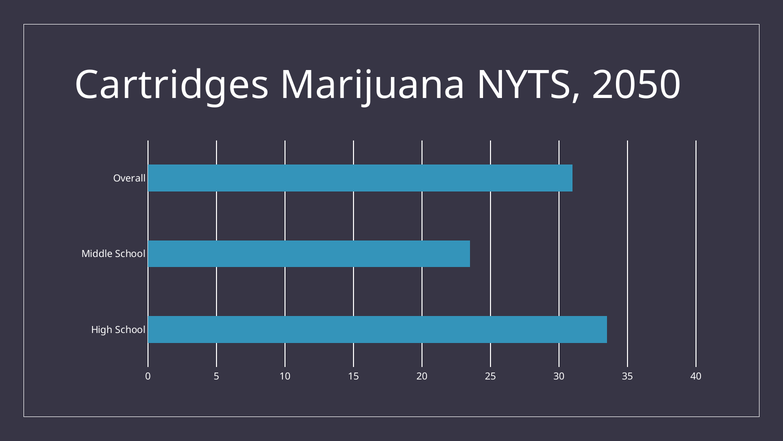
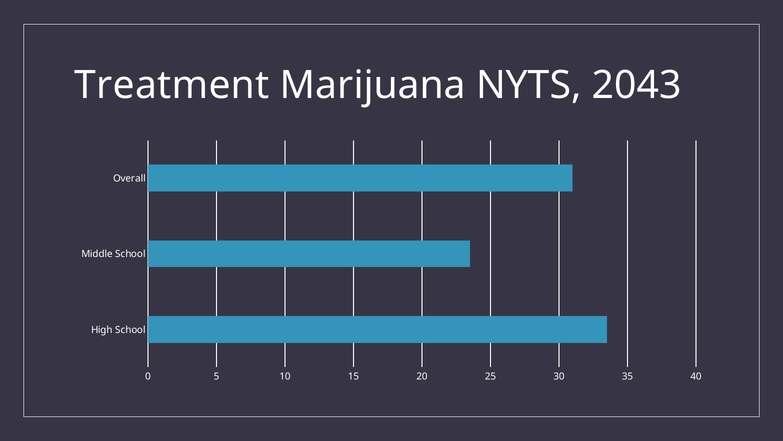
Cartridges: Cartridges -> Treatment (172, 85)
2050: 2050 -> 2043 (637, 85)
